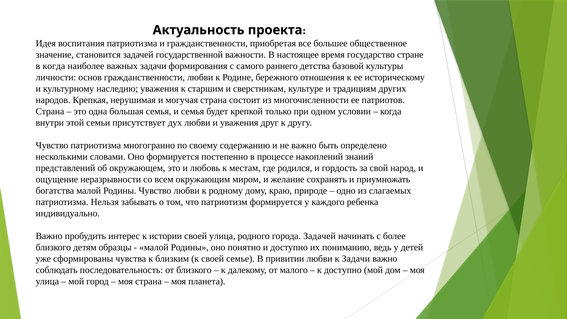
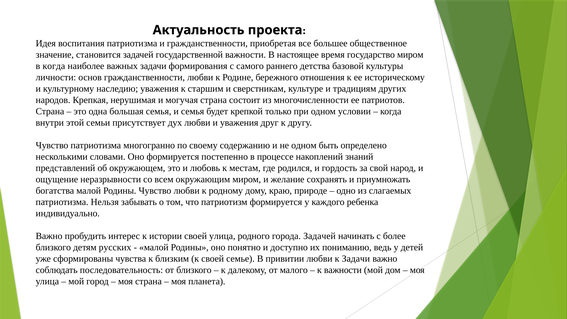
государство стране: стране -> миром (410, 55)
не важно: важно -> одном (304, 145)
образцы: образцы -> русских (115, 247)
к доступно: доступно -> важности (343, 270)
